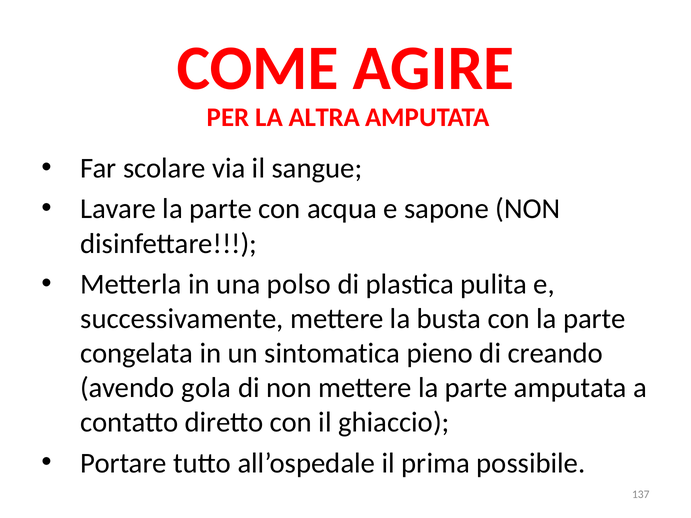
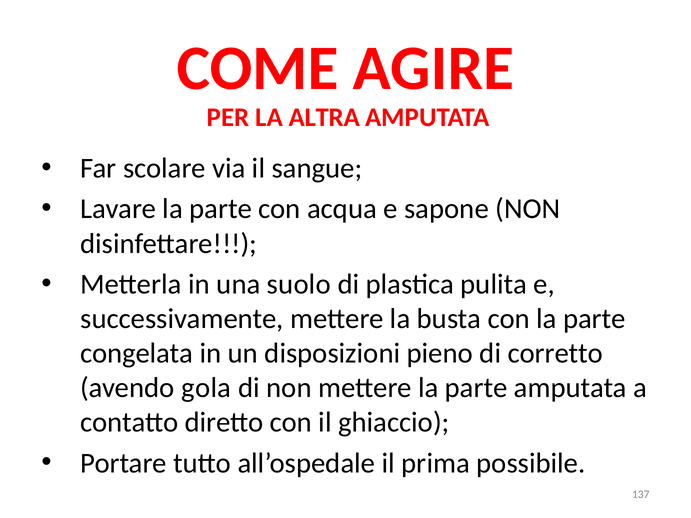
polso: polso -> suolo (299, 284)
sintomatica: sintomatica -> disposizioni (332, 353)
creando: creando -> corretto (555, 353)
